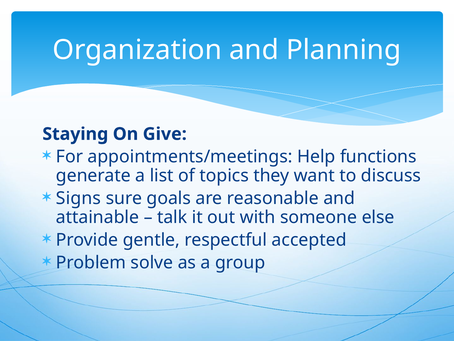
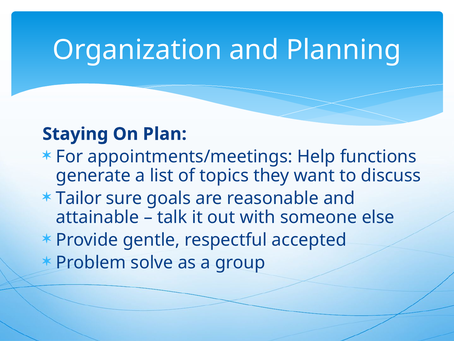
Give: Give -> Plan (165, 134)
Signs: Signs -> Tailor (79, 198)
